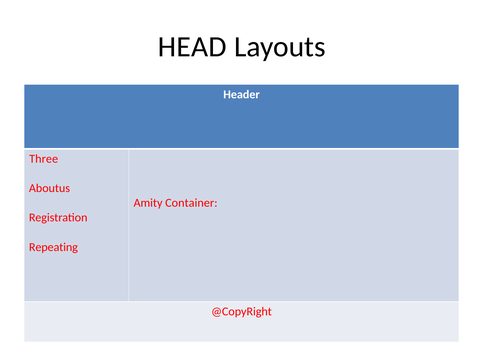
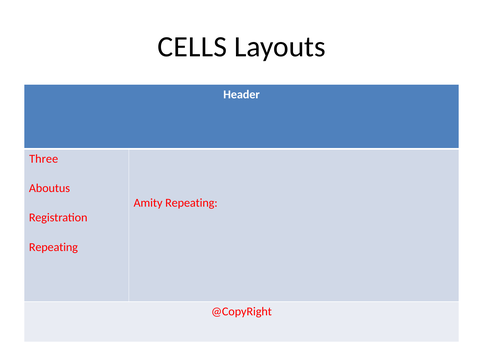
HEAD: HEAD -> CELLS (192, 47)
Amity Container: Container -> Repeating (191, 203)
